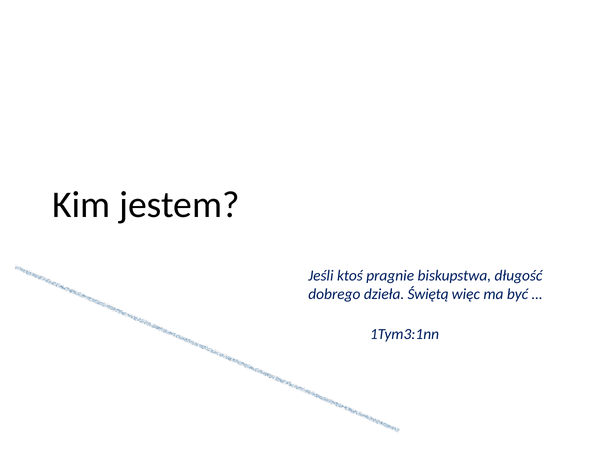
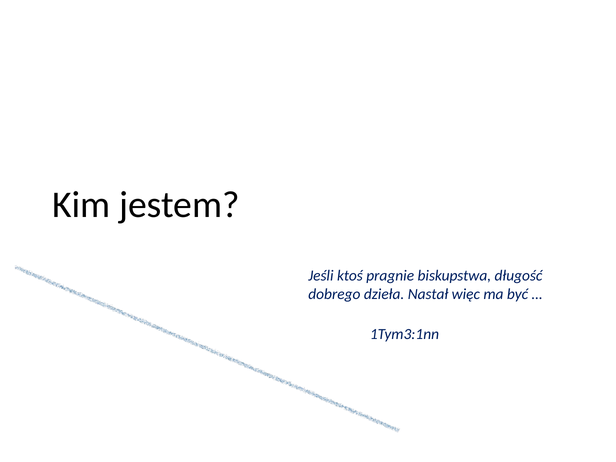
Świętą: Świętą -> Nastał (428, 294)
